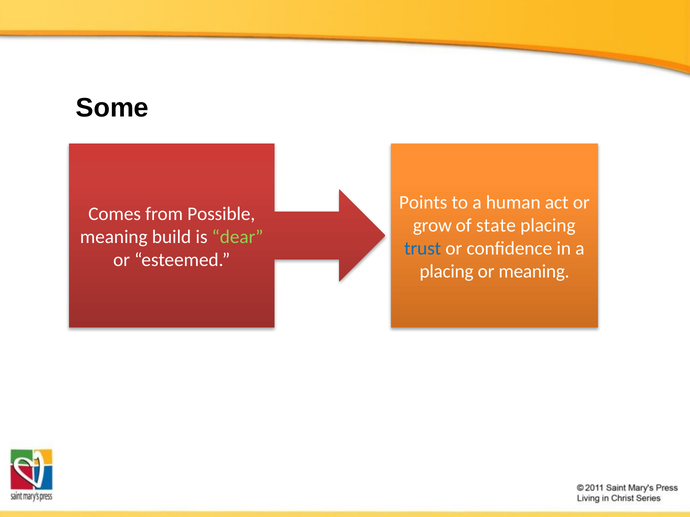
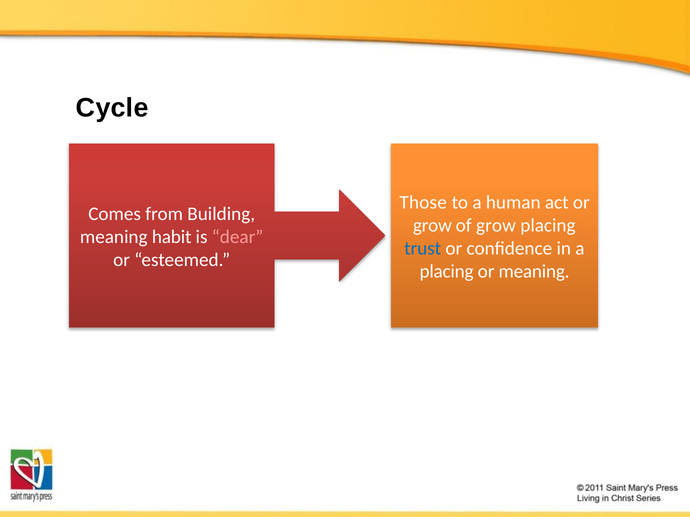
Some: Some -> Cycle (112, 108)
Points: Points -> Those (423, 203)
Possible: Possible -> Building (221, 214)
of state: state -> grow (496, 226)
build: build -> habit (172, 237)
dear colour: light green -> pink (238, 237)
